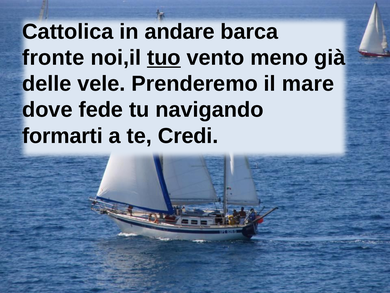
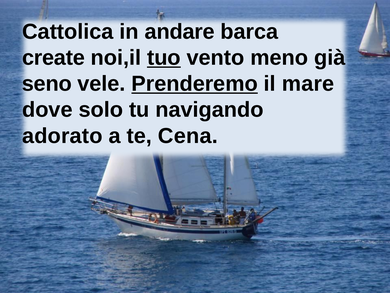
fronte: fronte -> create (53, 58)
delle: delle -> seno (47, 84)
Prenderemo underline: none -> present (195, 84)
fede: fede -> solo (101, 110)
formarti: formarti -> adorato (62, 136)
Credi: Credi -> Cena (188, 136)
